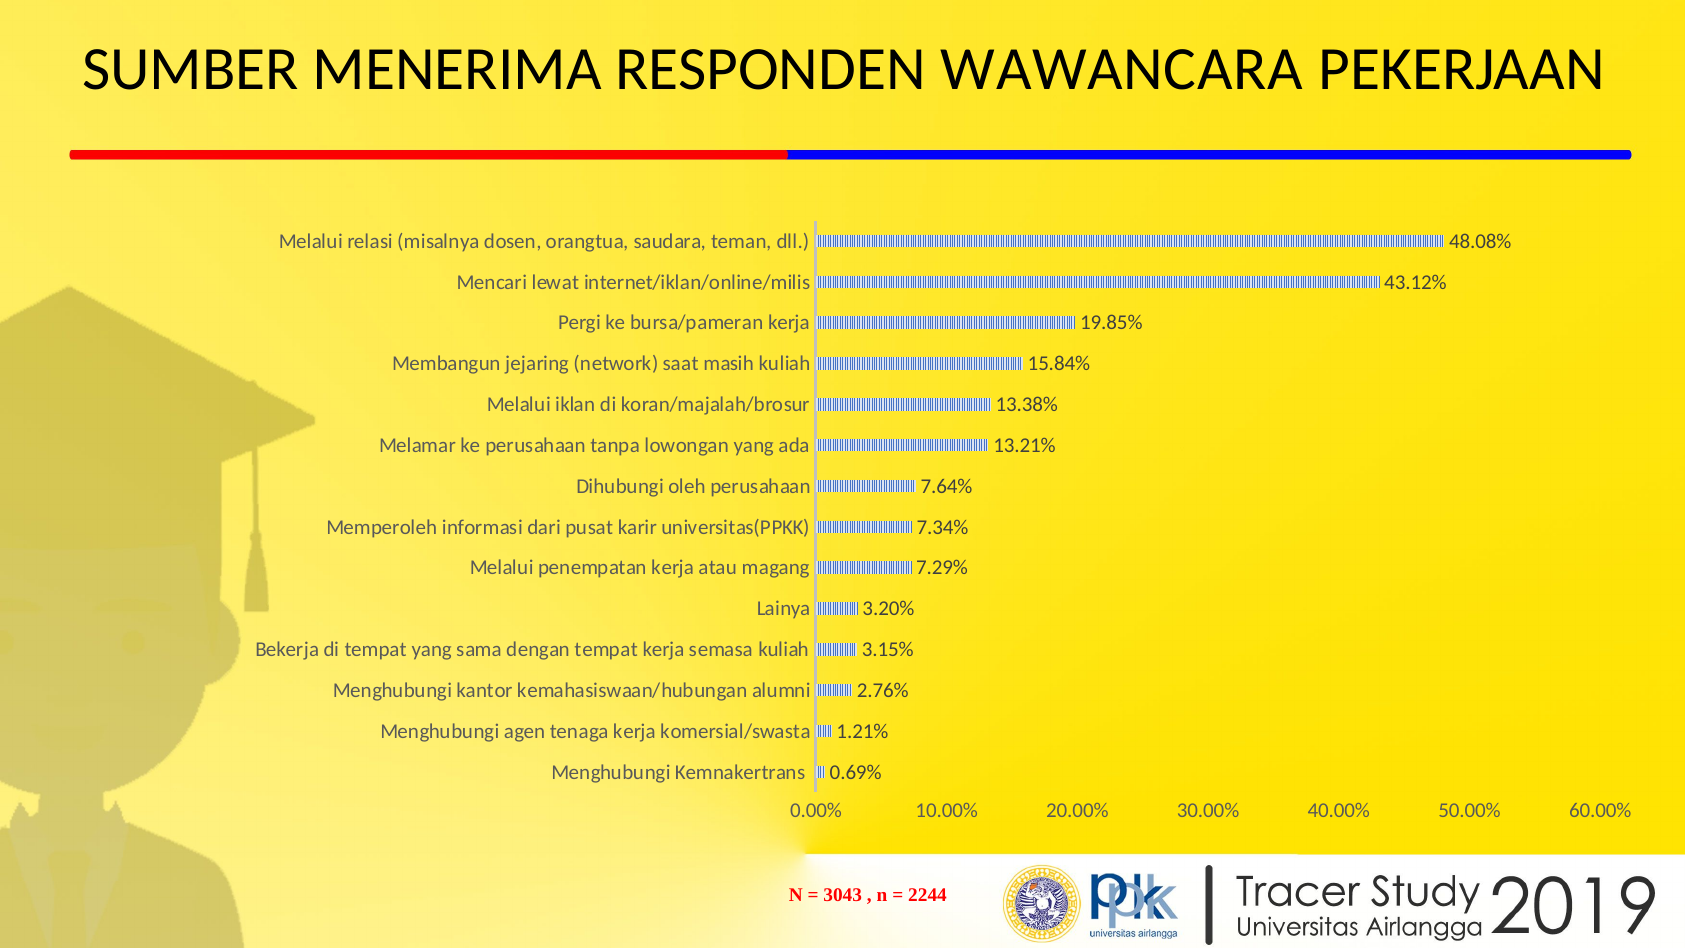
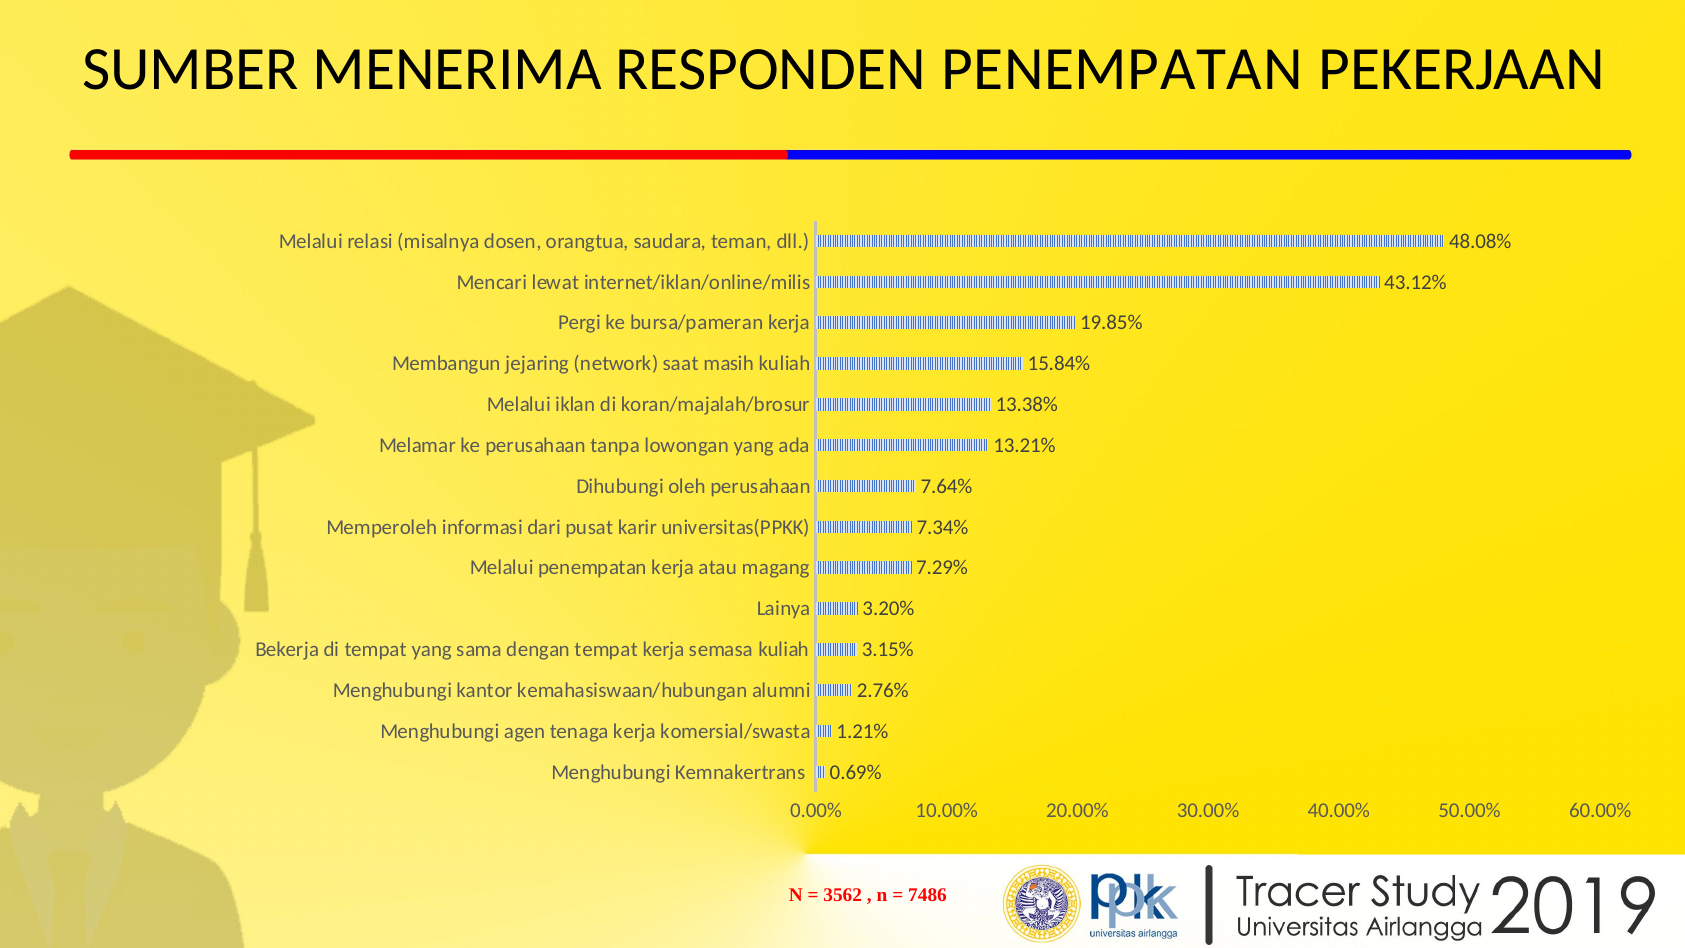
RESPONDEN WAWANCARA: WAWANCARA -> PENEMPATAN (1122, 69)
3043: 3043 -> 3562 (843, 895)
2244: 2244 -> 7486 (928, 895)
